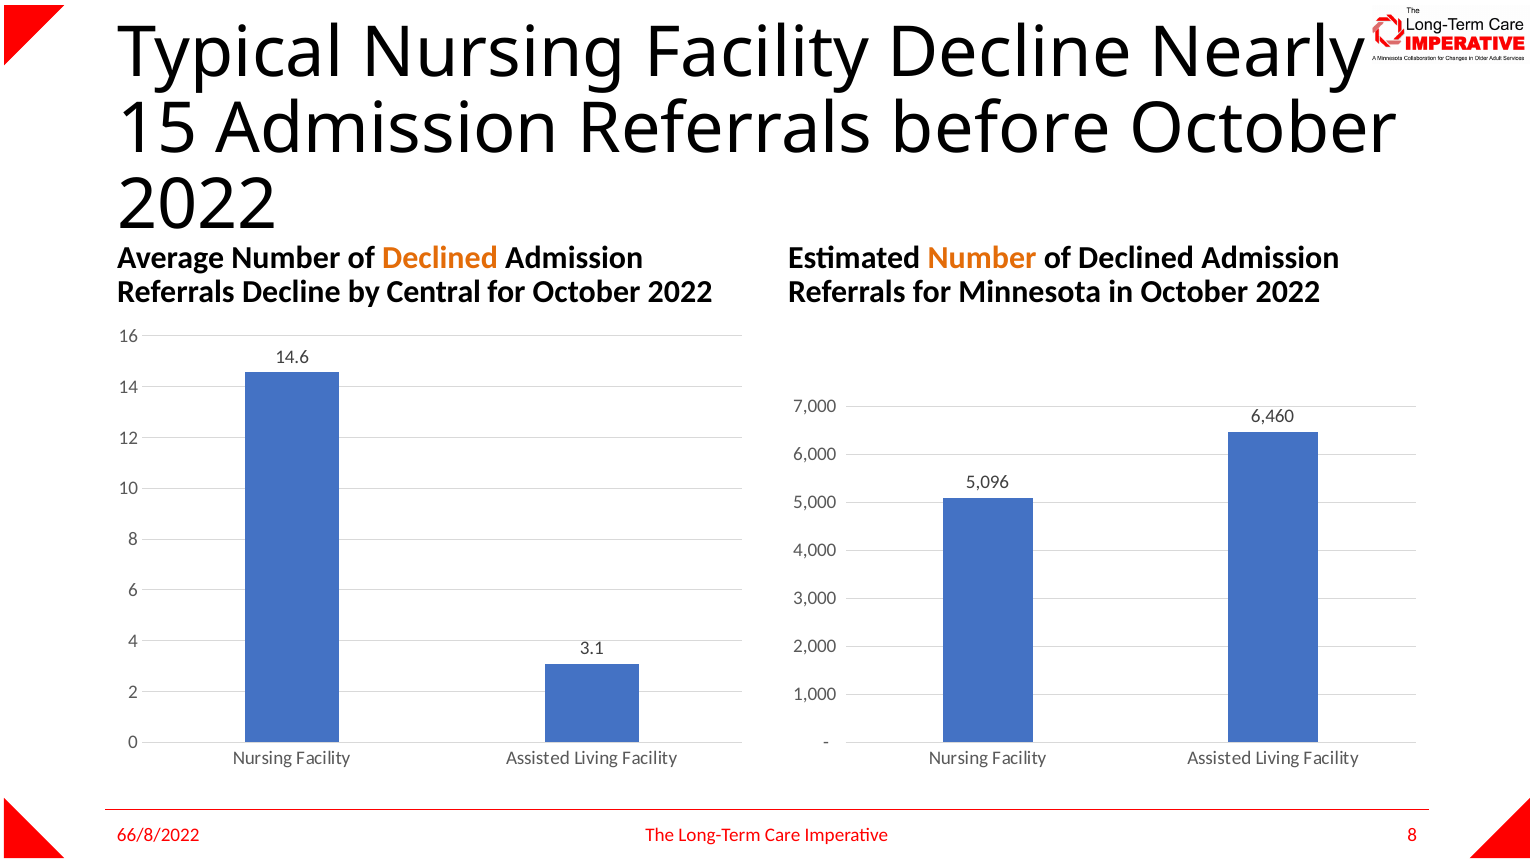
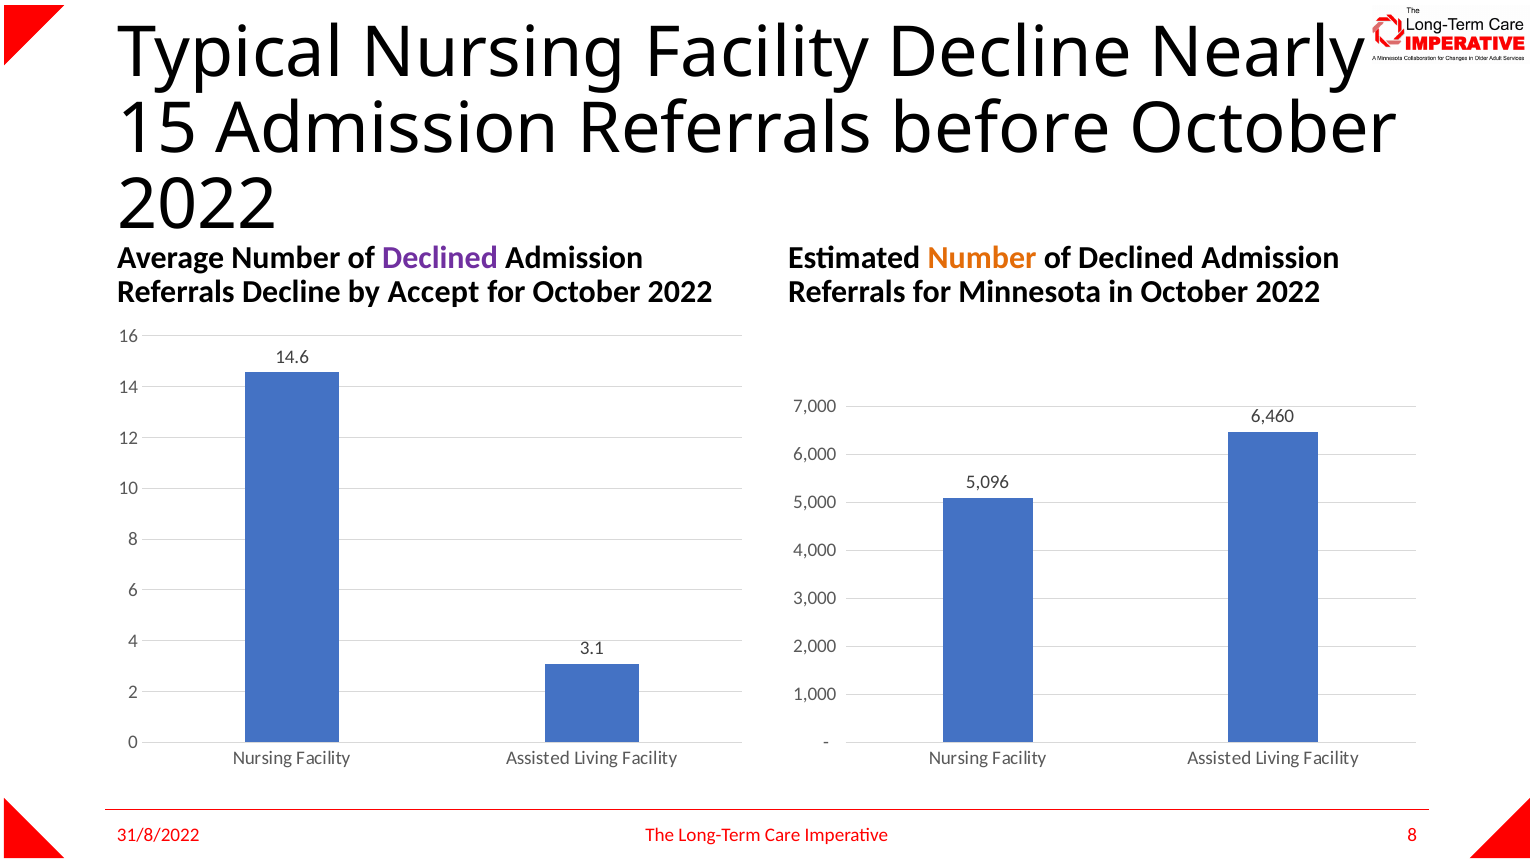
Declined colour: orange -> purple (440, 257)
Central: Central -> Accept (433, 292)
66/8/2022: 66/8/2022 -> 31/8/2022 (158, 835)
